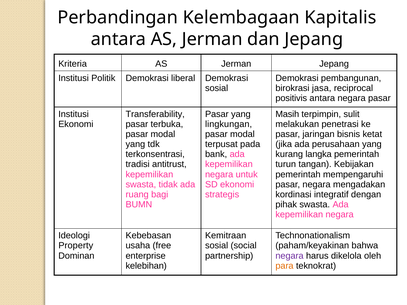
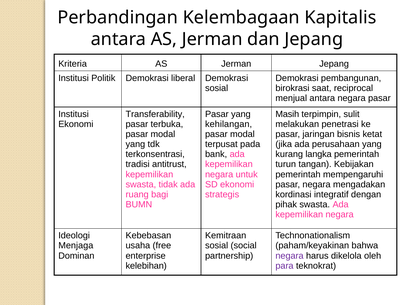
jasa: jasa -> saat (322, 88)
positivis: positivis -> menjual (291, 98)
lingkungan: lingkungan -> kehilangan (229, 124)
Property: Property -> Menjaga (76, 246)
para colour: orange -> purple (284, 266)
